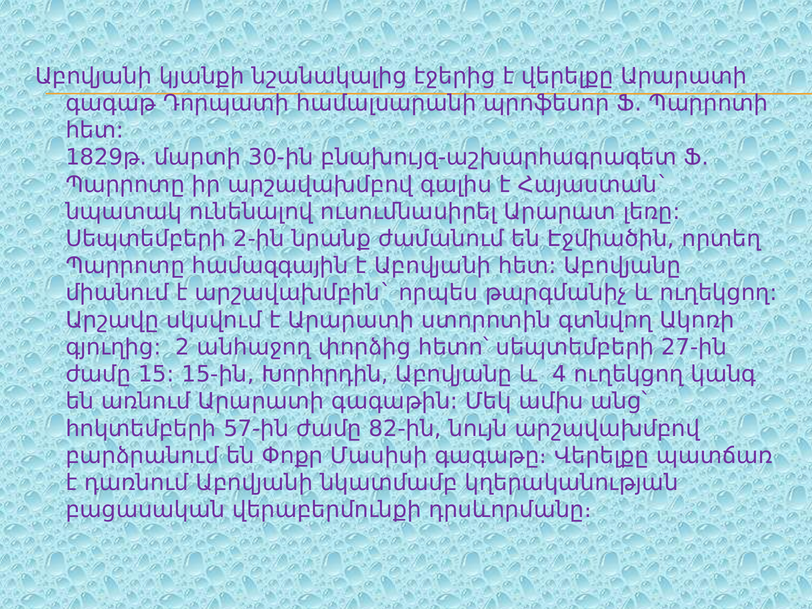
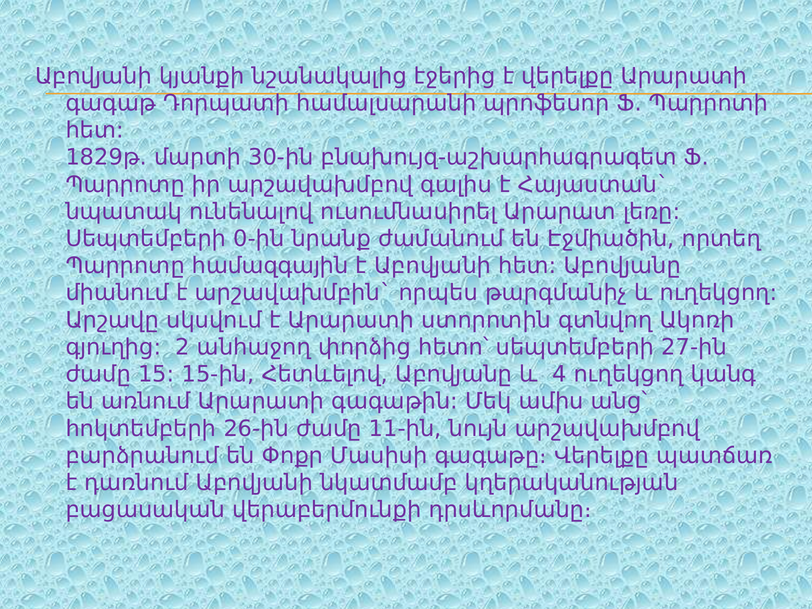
2-ին: 2-ին -> 0-ին (259, 239)
Խորհրդին: Խորհրդին -> Հետևելով (325, 374)
57-ին: 57-ին -> 26-ին (256, 429)
82-ին: 82-ին -> 11-ին (405, 429)
